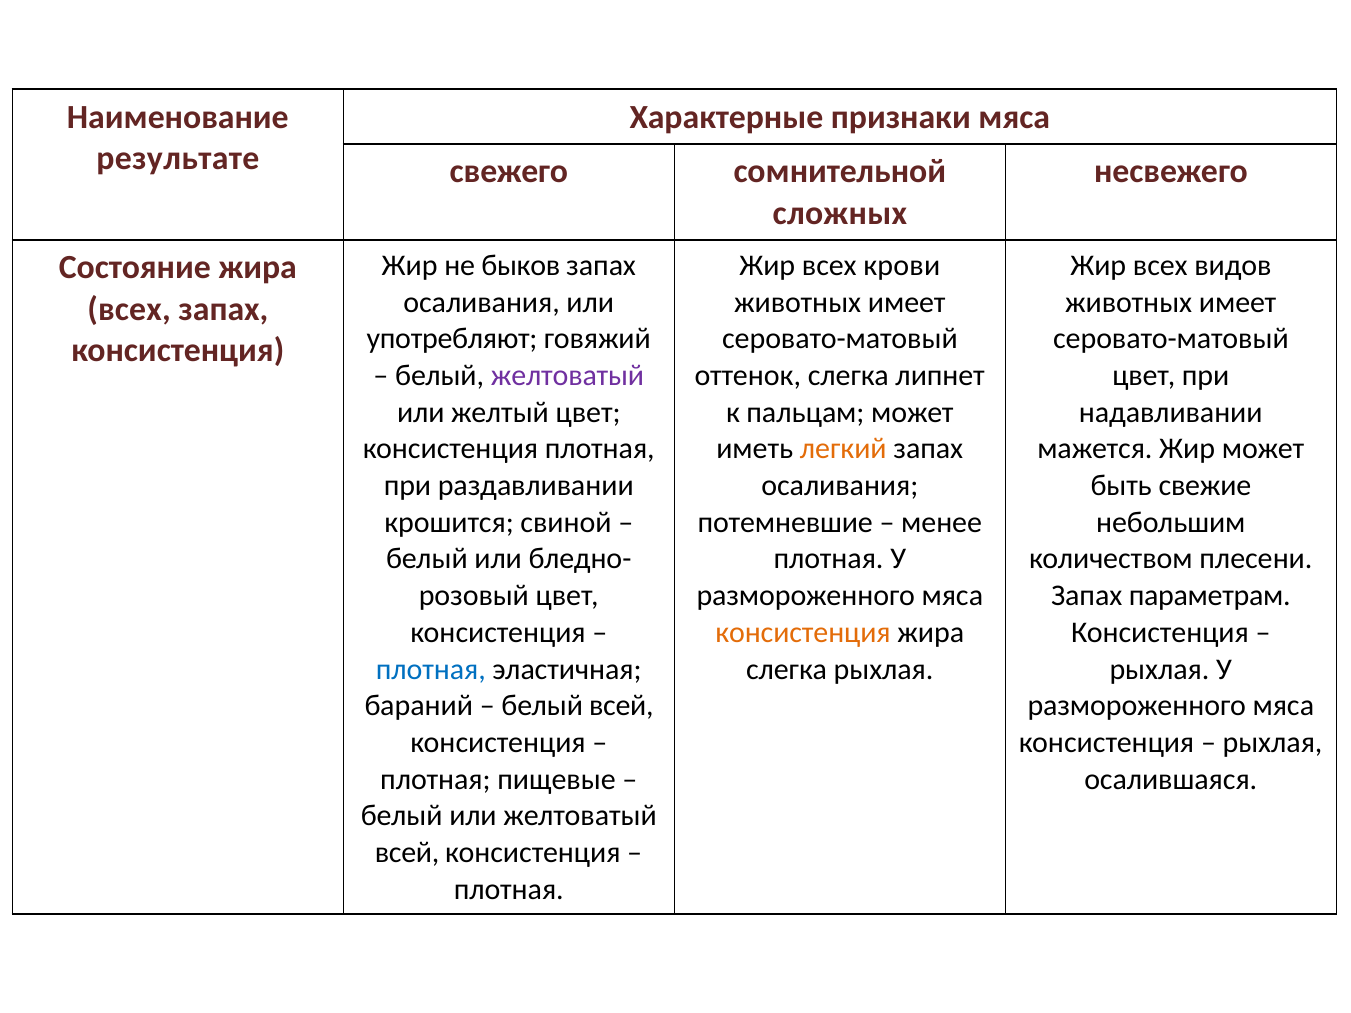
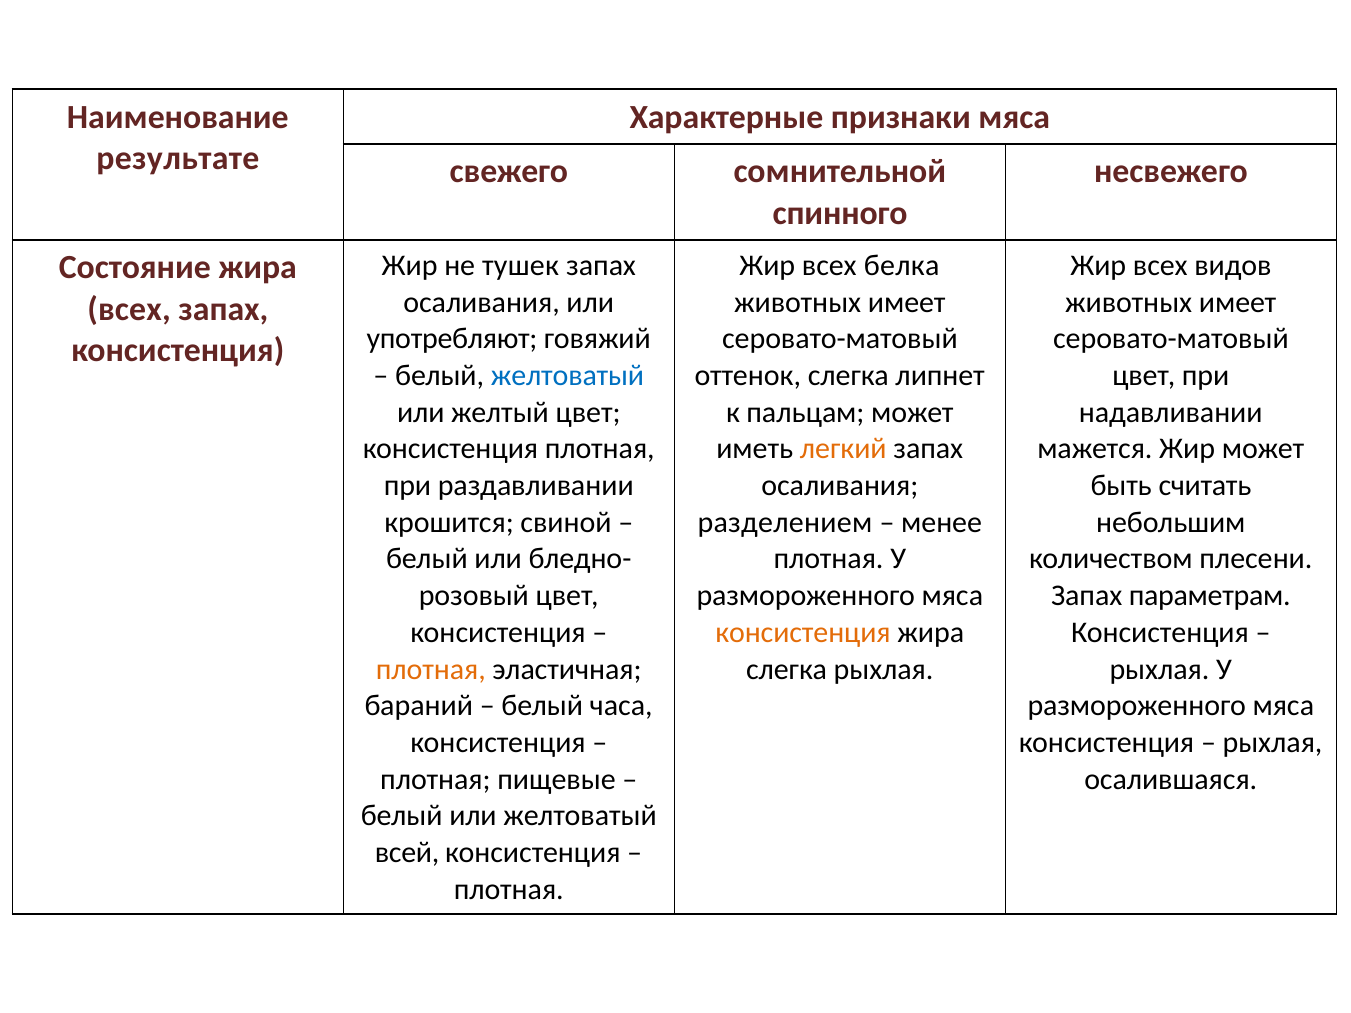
сложных: сложных -> спинного (840, 213)
быков: быков -> тушек (521, 266)
крови: крови -> белка (902, 266)
желтоватый colour: purple -> blue (568, 376)
свежие: свежие -> считать (1205, 486)
потемневшие: потемневшие -> разделением (785, 522)
плотная colour: blue -> orange (431, 669)
белый всей: всей -> часа (621, 706)
